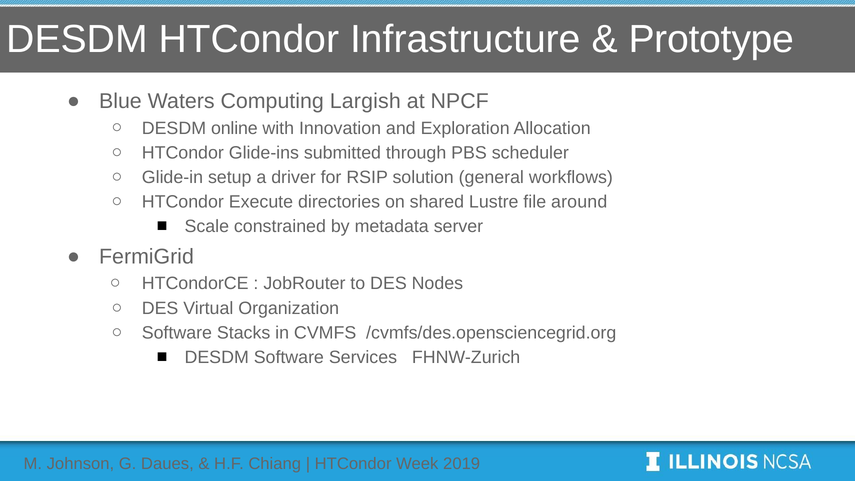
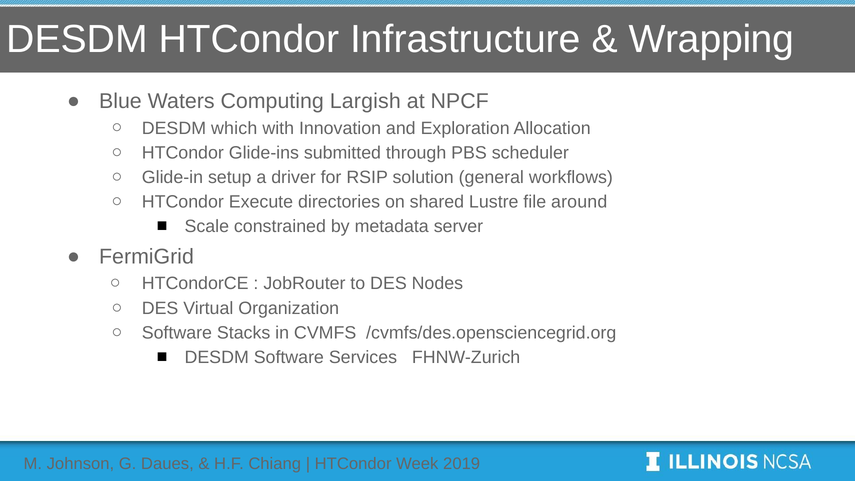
Prototype: Prototype -> Wrapping (711, 39)
online: online -> which (234, 128)
